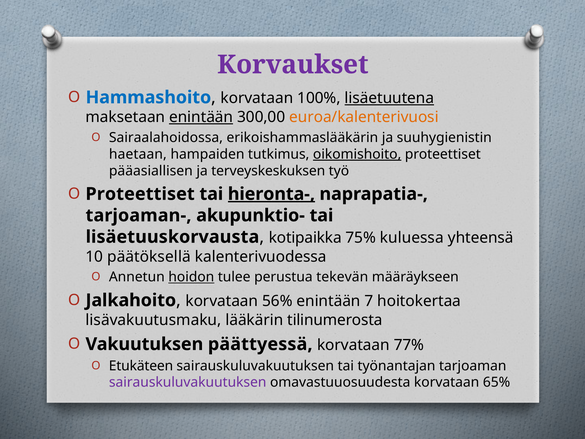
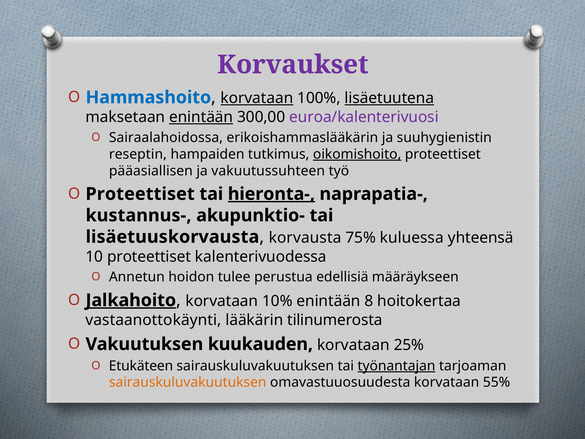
korvataan underline: none -> present (257, 98)
euroa/kalenterivuosi colour: orange -> purple (364, 117)
haetaan: haetaan -> reseptin (138, 154)
terveyskeskuksen: terveyskeskuksen -> vakuutussuhteen (268, 171)
tarjoaman-: tarjoaman- -> kustannus- (139, 215)
kotipaikka: kotipaikka -> korvausta (305, 238)
10 päätöksellä: päätöksellä -> proteettiset (149, 257)
hoidon underline: present -> none (191, 277)
tekevän: tekevän -> edellisiä (342, 277)
Jalkahoito underline: none -> present (131, 300)
56%: 56% -> 10% (277, 301)
7: 7 -> 8 (369, 301)
lisävakuutusmaku: lisävakuutusmaku -> vastaanottokäynti (153, 320)
päättyessä: päättyessä -> kuukauden (260, 344)
77%: 77% -> 25% (409, 345)
työnantajan underline: none -> present (396, 366)
sairauskuluvakuutuksen colour: purple -> orange (188, 382)
65%: 65% -> 55% (497, 382)
